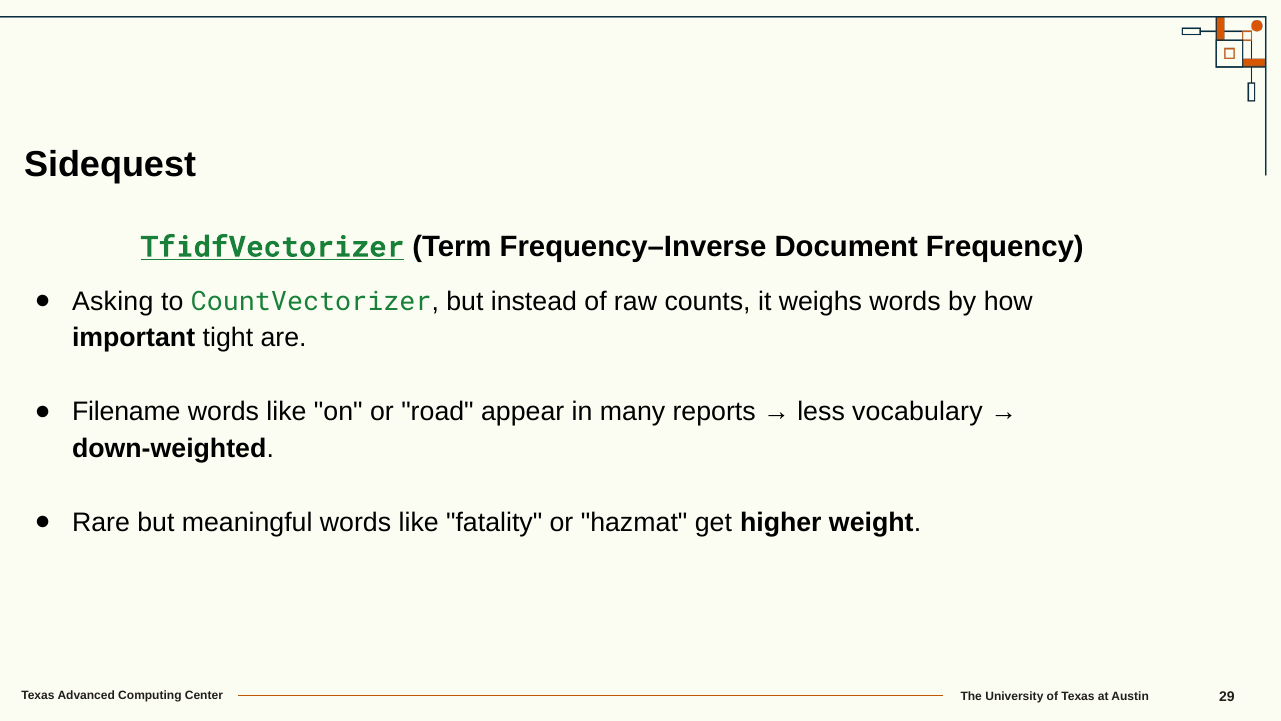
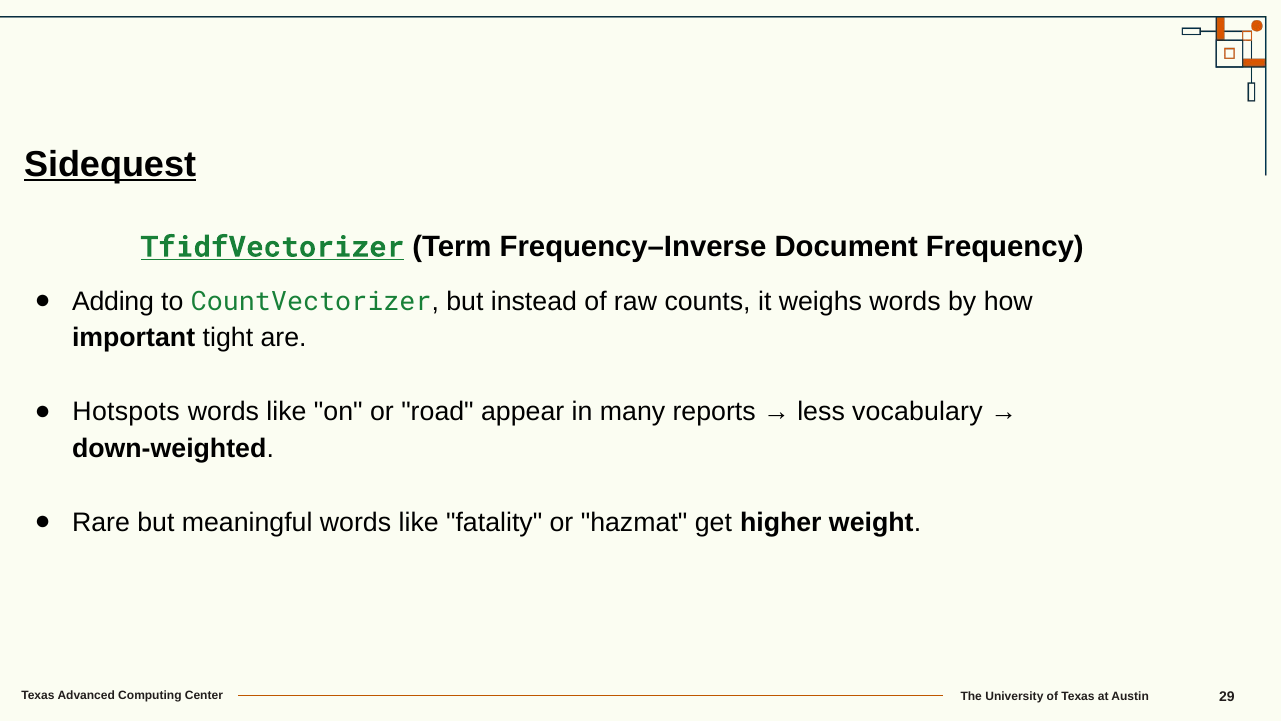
Sidequest underline: none -> present (110, 165)
Asking: Asking -> Adding (113, 301)
Filename: Filename -> Hotspots (126, 412)
